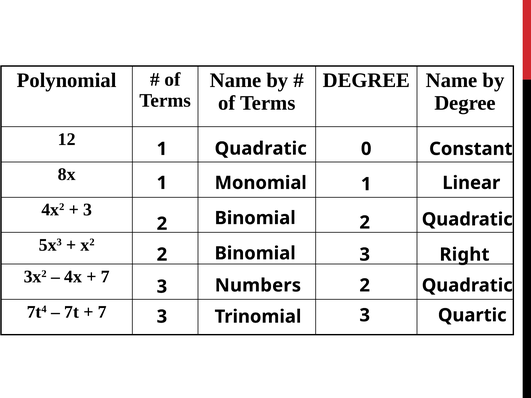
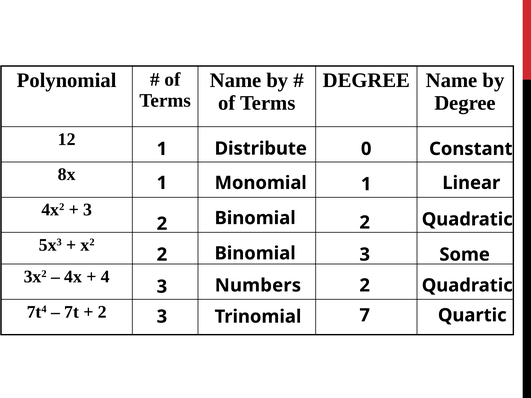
Quadratic: Quadratic -> Distribute (261, 149)
Right: Right -> Some (465, 255)
7: 7 -> 4 (105, 277)
7: 7 -> 2 (102, 312)
Trinomial 3: 3 -> 7 (365, 315)
